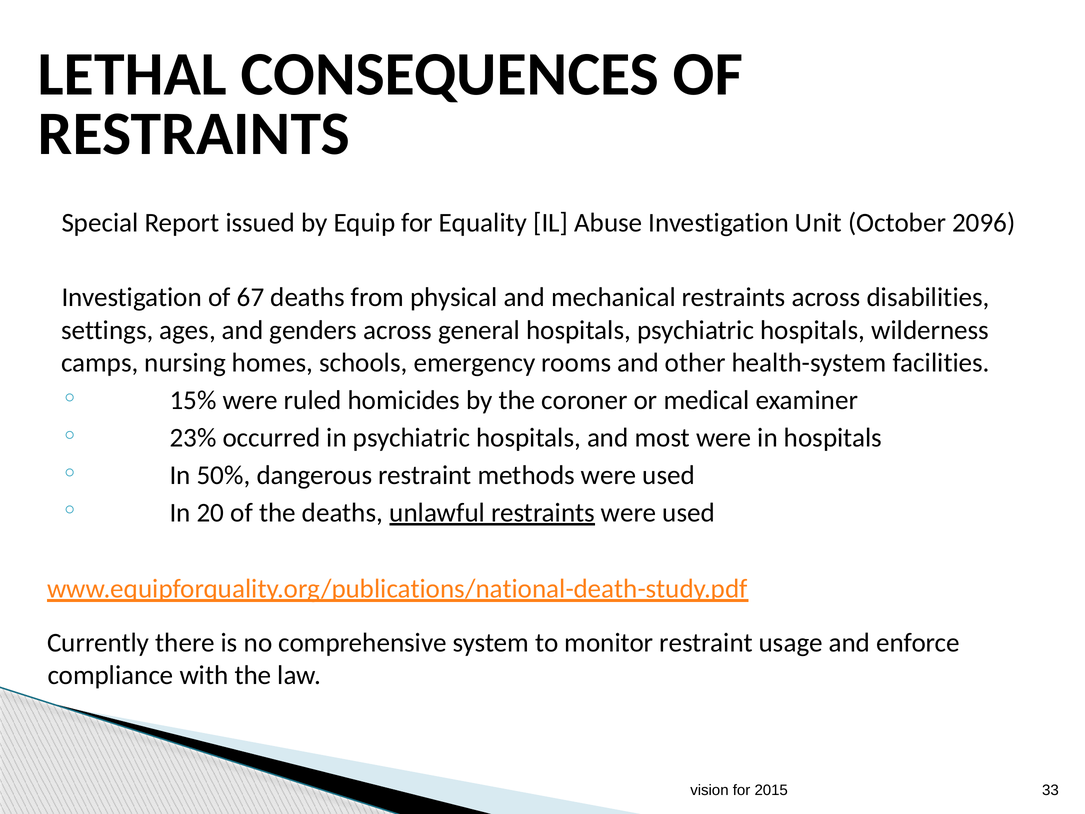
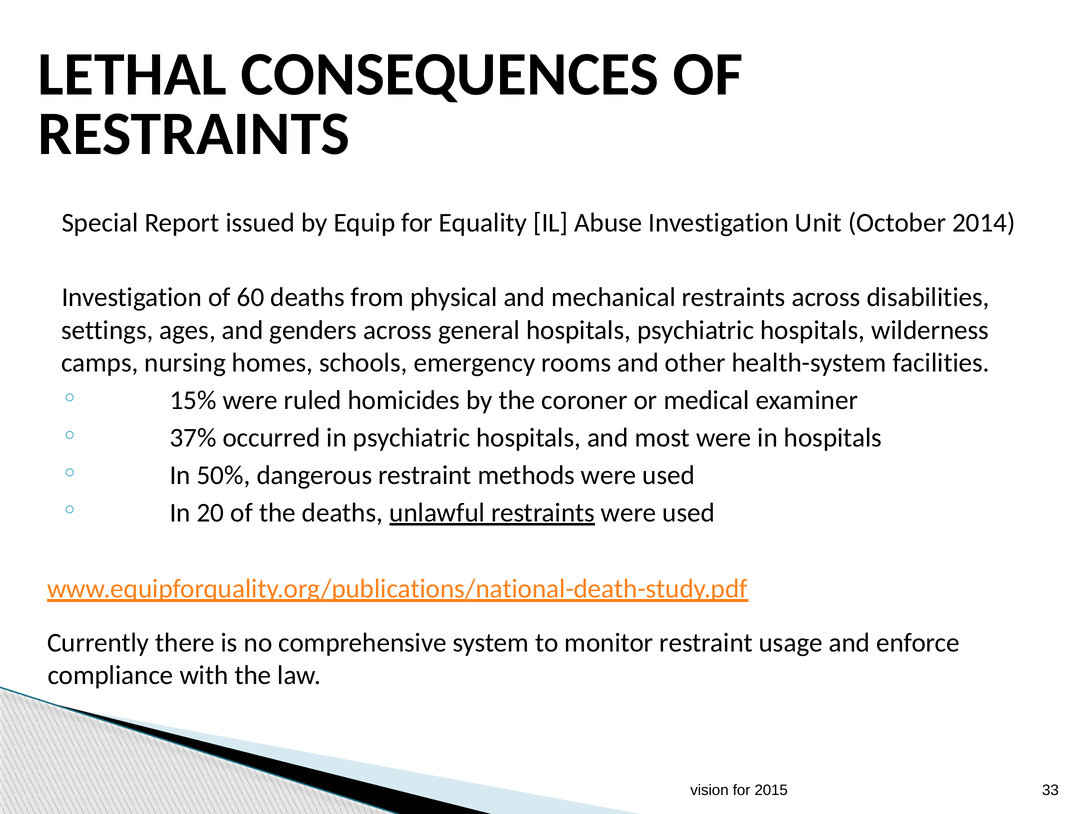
2096: 2096 -> 2014 (984, 223)
67: 67 -> 60 (251, 297)
23%: 23% -> 37% (193, 437)
